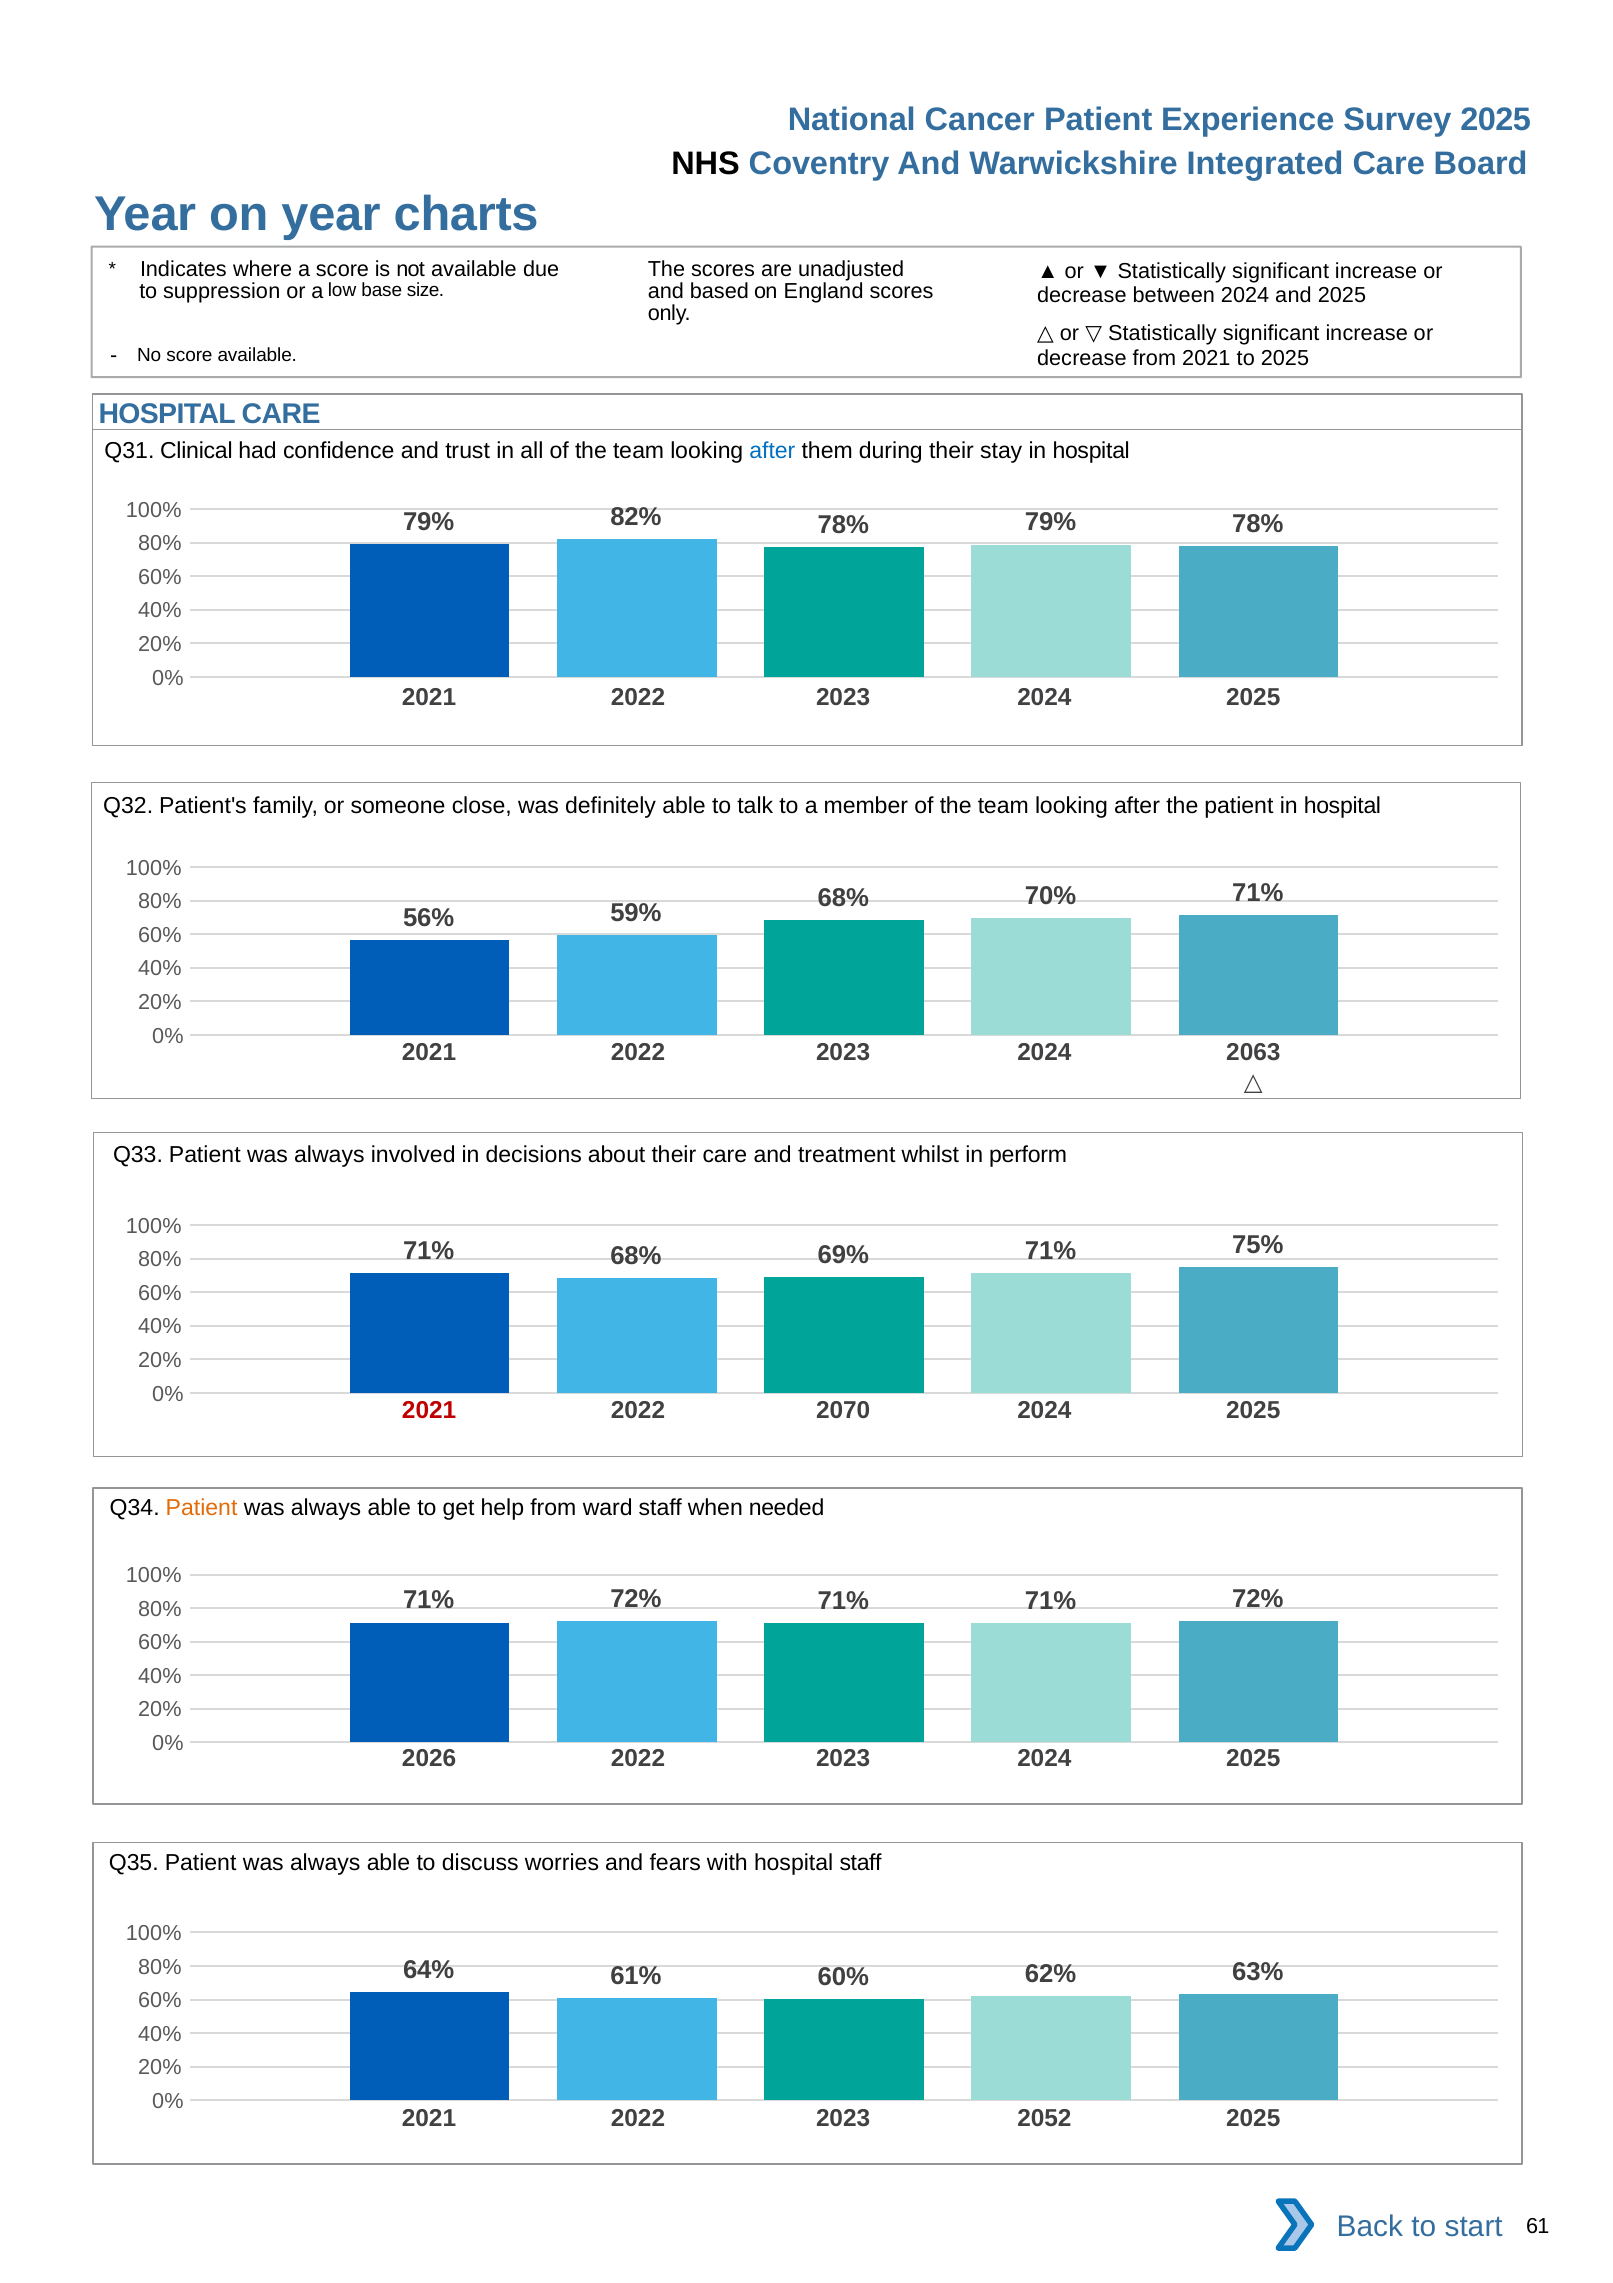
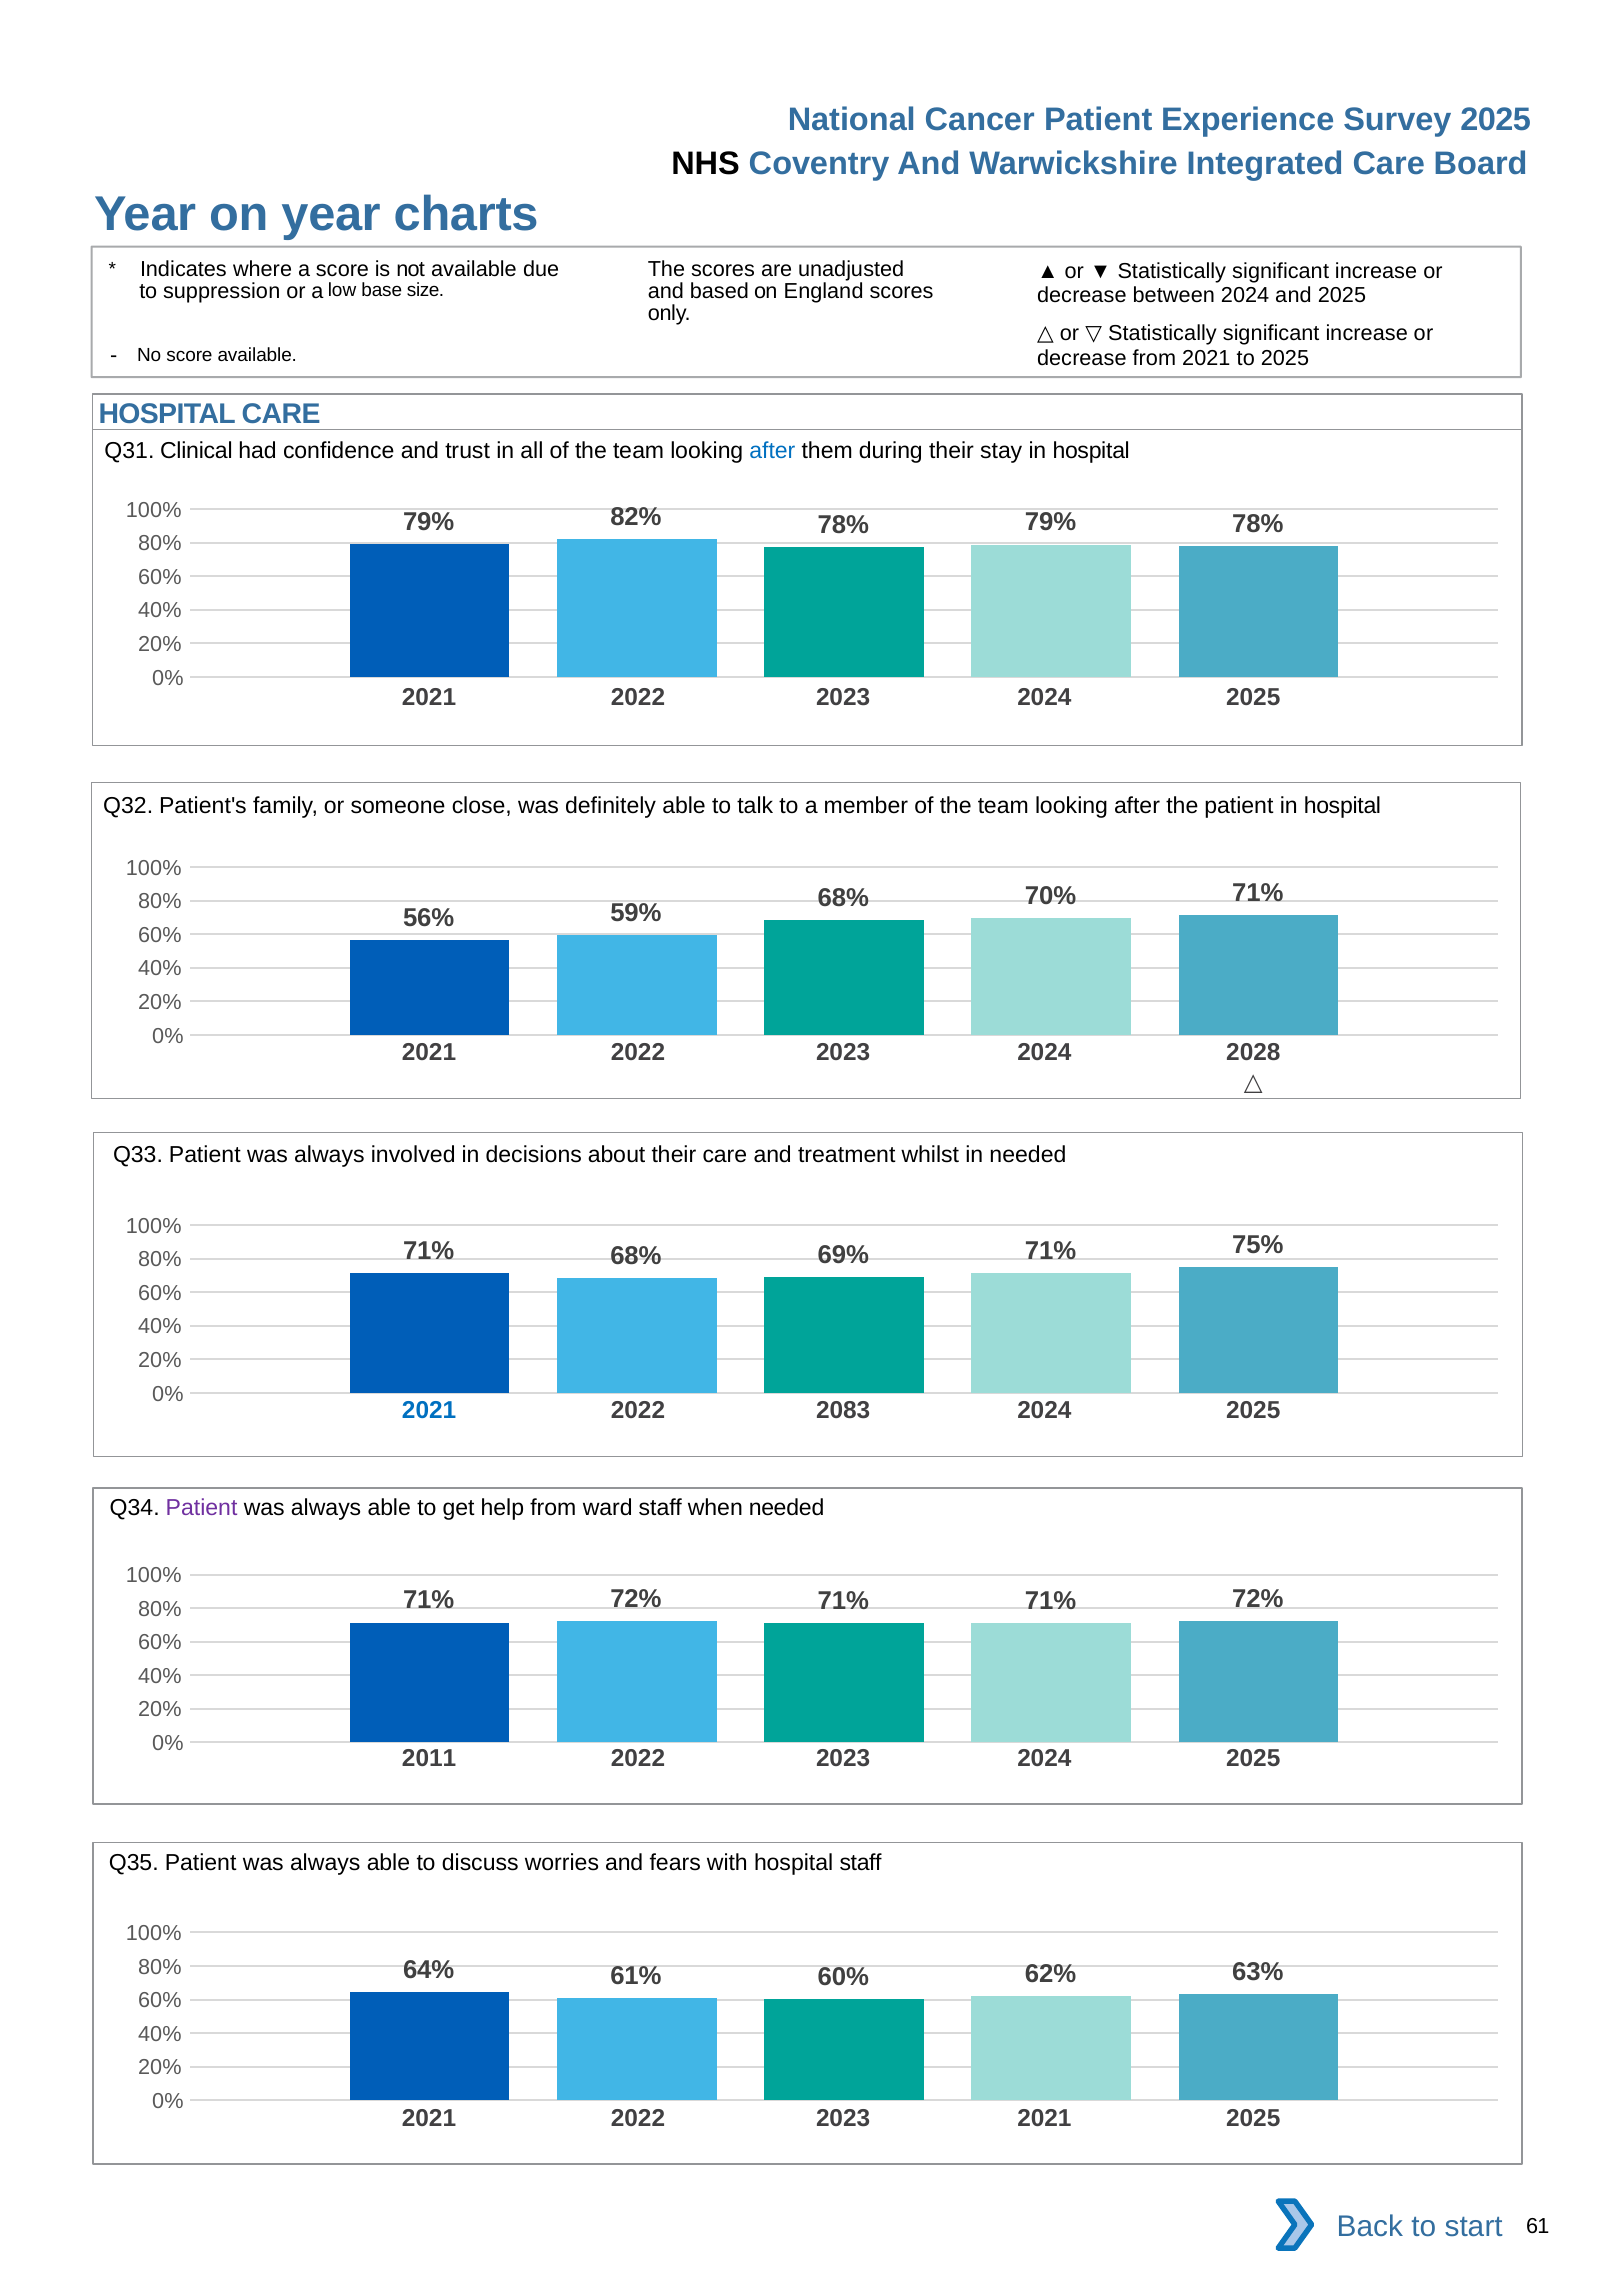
2063: 2063 -> 2028 (1253, 1053)
in perform: perform -> needed (1028, 1154)
2021 colour: red -> blue (429, 1410)
2070: 2070 -> 2083 (843, 1410)
Patient colour: orange -> purple (202, 1508)
2026: 2026 -> 2011 (429, 1758)
2023 2052: 2052 -> 2021 (1044, 2119)
